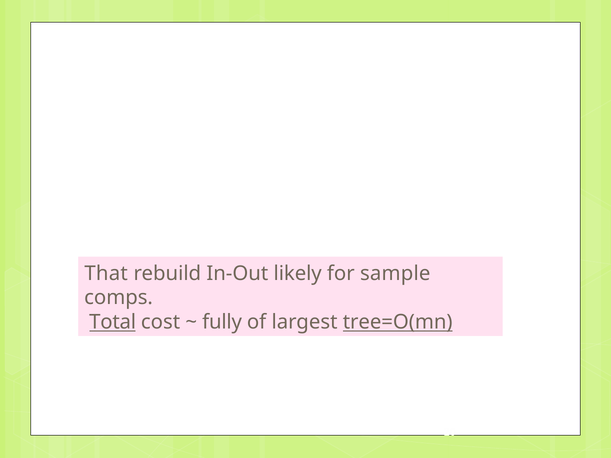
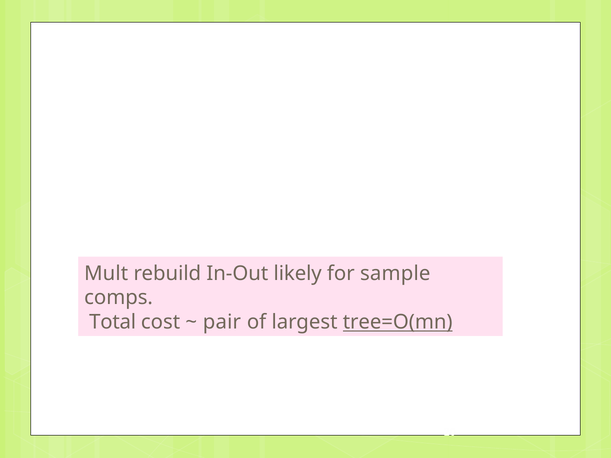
That: That -> Mult (106, 273)
Total underline: present -> none (113, 322)
fully: fully -> pair (222, 322)
